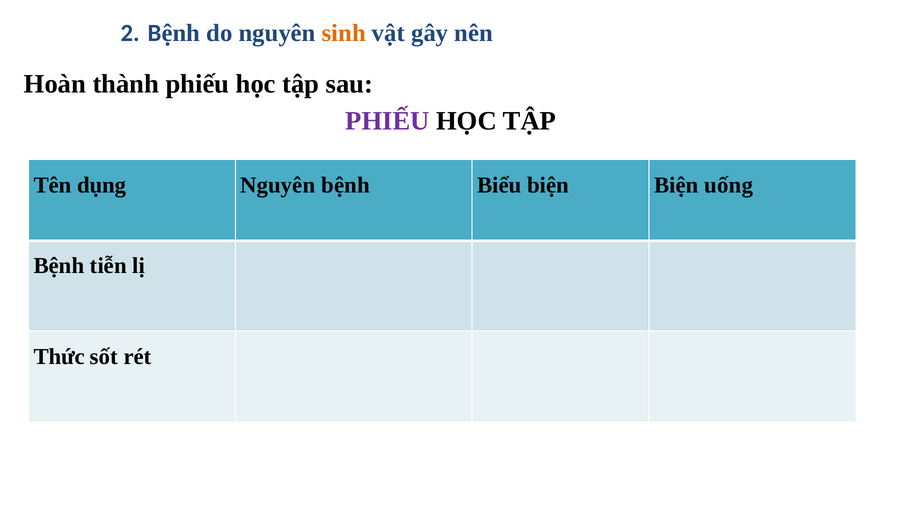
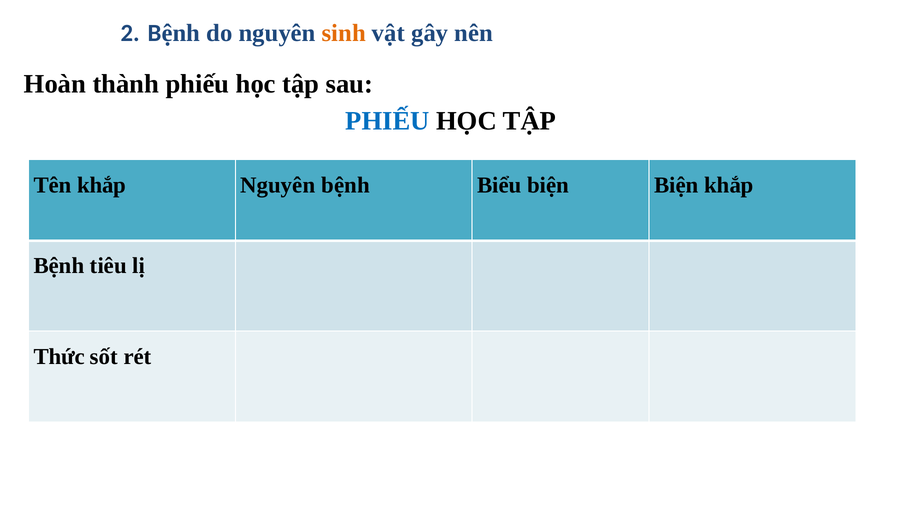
PHIẾU colour: purple -> blue (388, 121)
Tên dụng: dụng -> khắp (102, 185)
Biện uống: uống -> khắp (729, 185)
tiễn: tiễn -> tiêu (108, 266)
